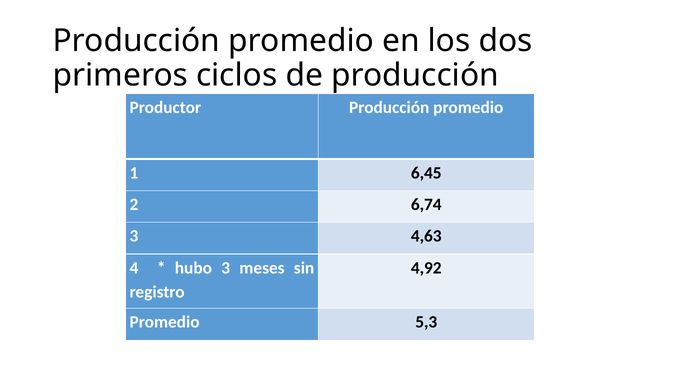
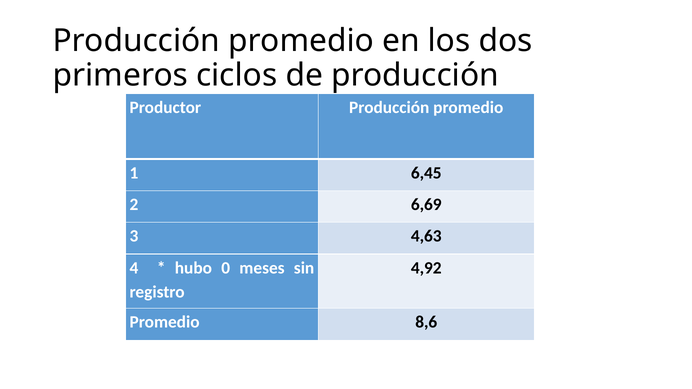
6,74: 6,74 -> 6,69 (426, 205)
hubo 3: 3 -> 0 (226, 268)
5,3: 5,3 -> 8,6 (426, 322)
